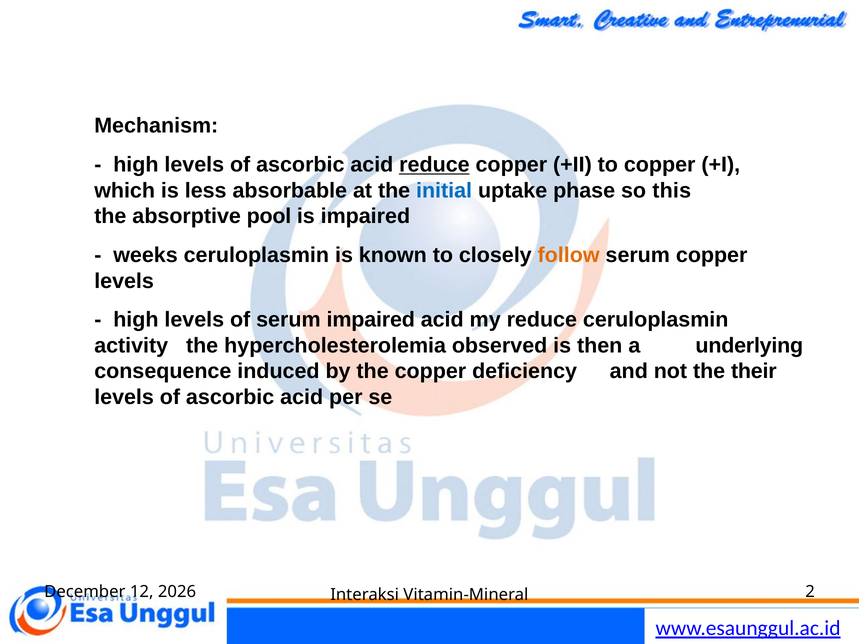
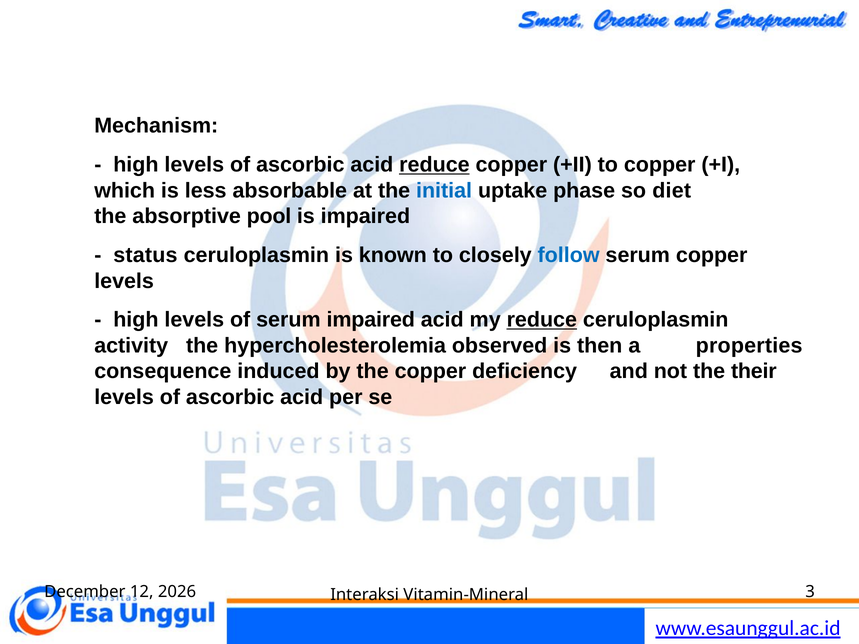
this: this -> diet (672, 191)
weeks: weeks -> status (145, 255)
follow colour: orange -> blue (569, 255)
reduce underline: none -> present (542, 320)
underlying: underlying -> properties (749, 346)
2: 2 -> 3 (810, 592)
